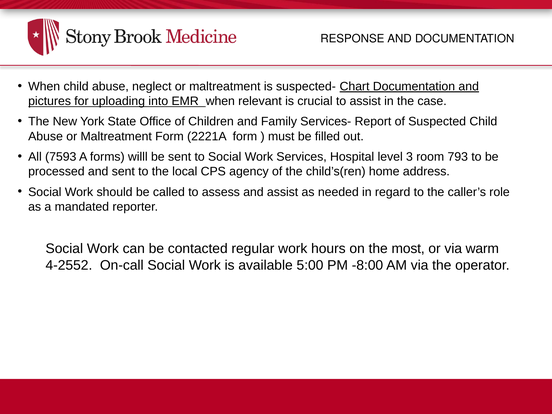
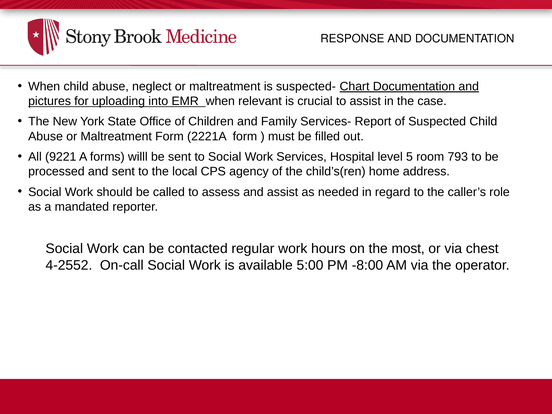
7593: 7593 -> 9221 (61, 157)
3: 3 -> 5 (409, 157)
warm: warm -> chest (482, 249)
